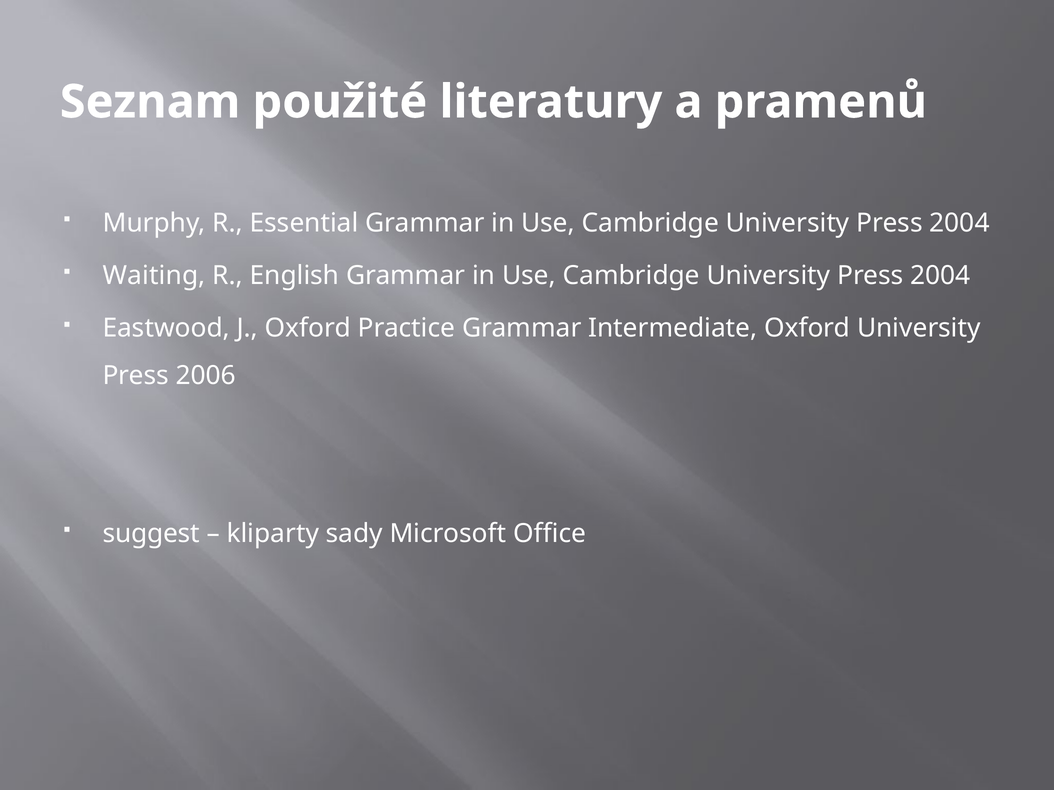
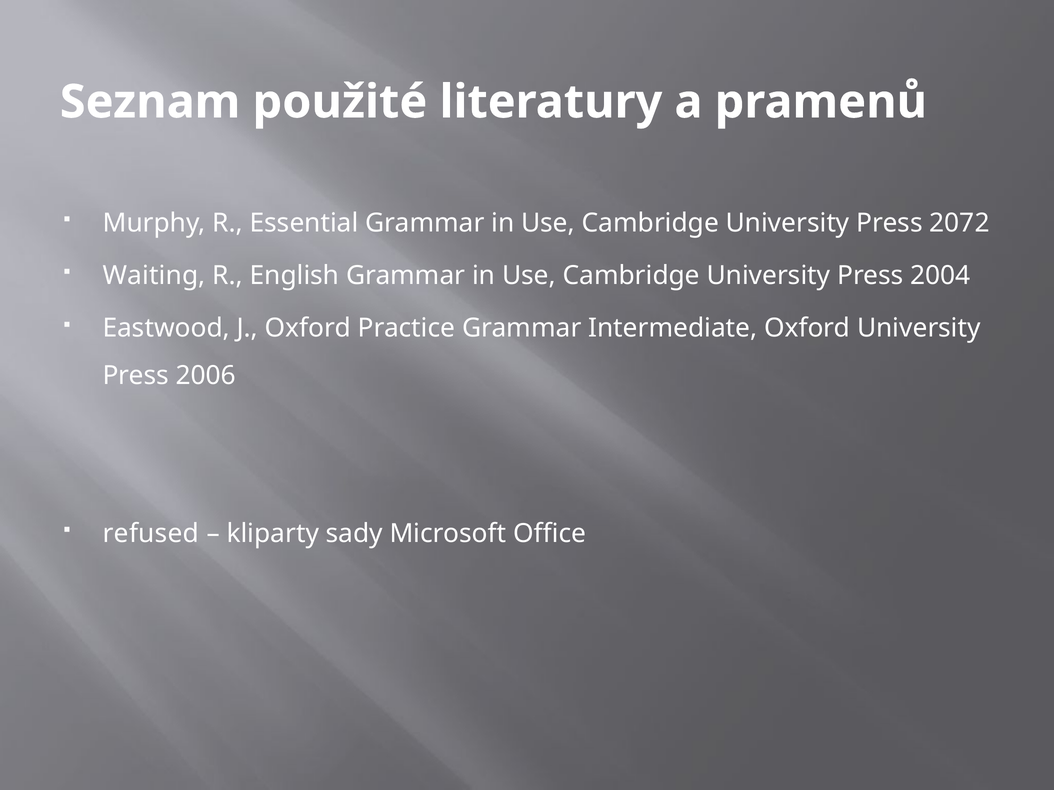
2004: 2004 -> 2072 (959, 223)
suggest: suggest -> refused (151, 534)
